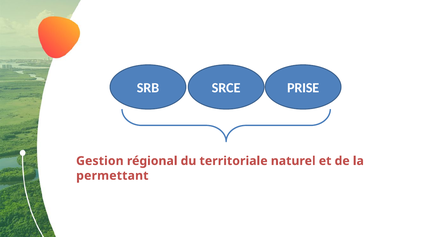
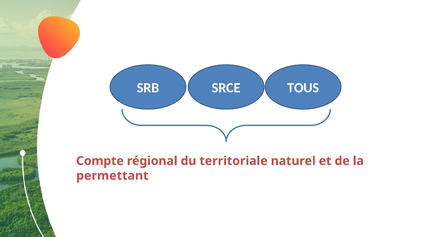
PRISE: PRISE -> TOUS (303, 88)
Gestion: Gestion -> Compte (100, 161)
